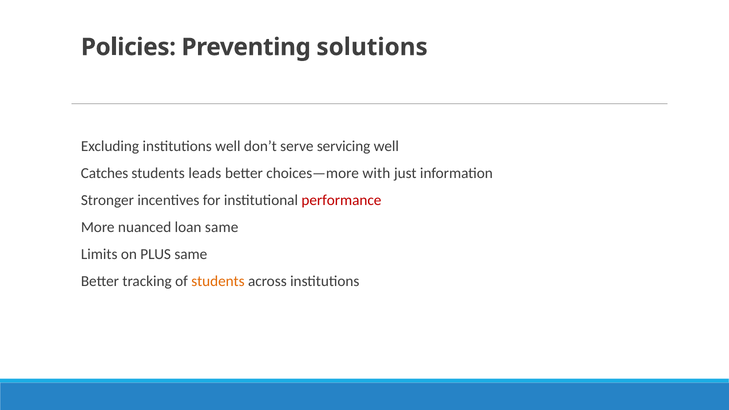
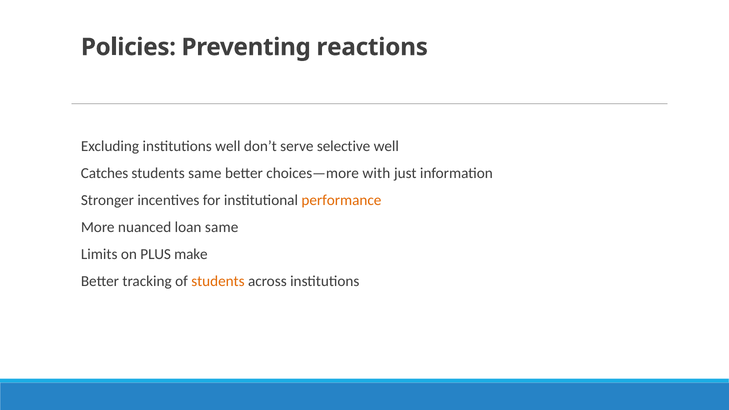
solutions: solutions -> reactions (372, 47)
servicing: servicing -> selective (344, 146)
students leads: leads -> same (205, 173)
performance colour: red -> orange (341, 200)
PLUS same: same -> make (191, 254)
